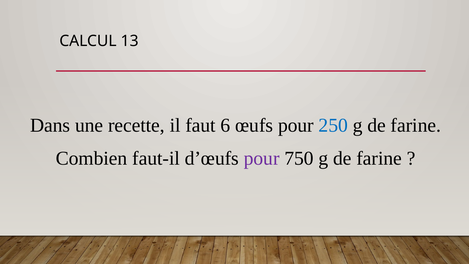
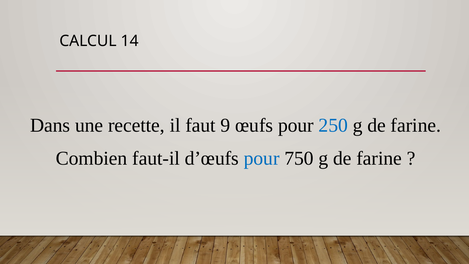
13: 13 -> 14 (130, 41)
6: 6 -> 9 (225, 125)
pour colour: purple -> blue (262, 158)
